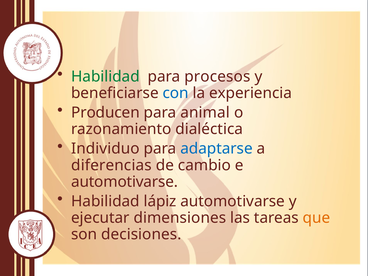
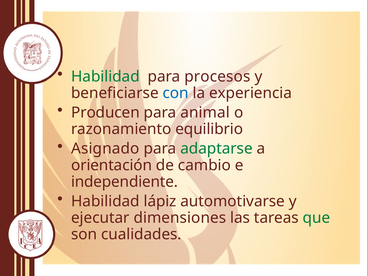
dialéctica: dialéctica -> equilibrio (209, 129)
Individuo: Individuo -> Asignado (105, 149)
adaptarse colour: blue -> green (217, 149)
diferencias: diferencias -> orientación (112, 165)
automotivarse: automotivarse -> independiente (124, 182)
que colour: orange -> green (316, 218)
decisiones: decisiones -> cualidades (141, 234)
